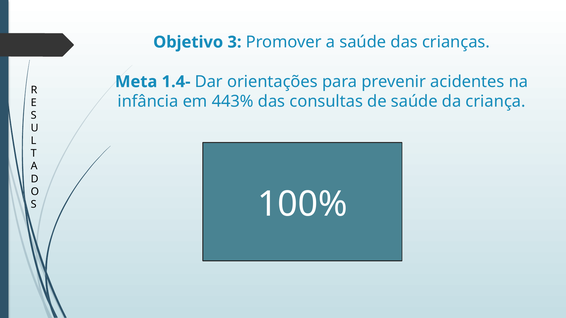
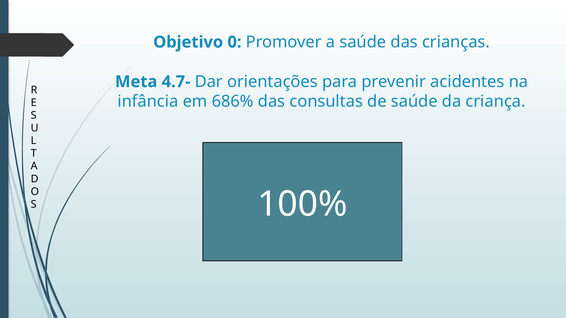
3: 3 -> 0 (234, 42)
1.4-: 1.4- -> 4.7- (176, 82)
443%: 443% -> 686% (233, 102)
